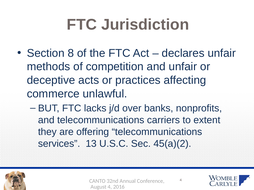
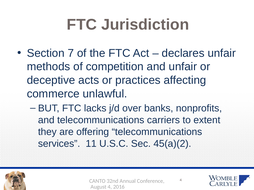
8: 8 -> 7 (71, 53)
13: 13 -> 11 (91, 144)
